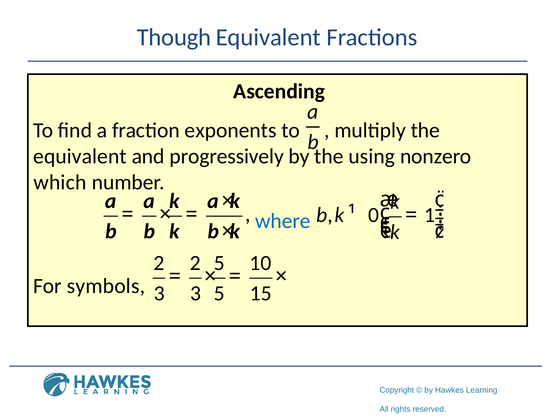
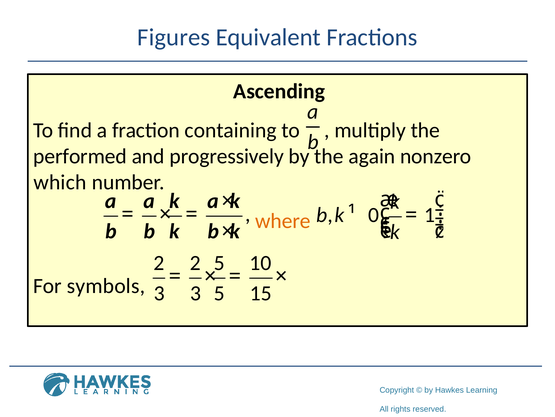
Though: Though -> Figures (174, 37)
exponents: exponents -> containing (231, 130)
equivalent: equivalent -> performed (80, 156)
using: using -> again (372, 156)
where colour: blue -> orange (283, 221)
